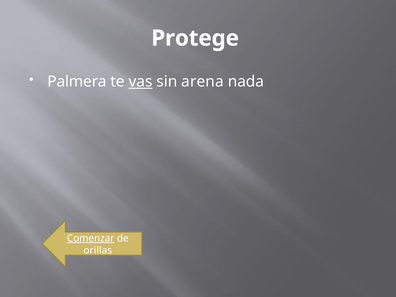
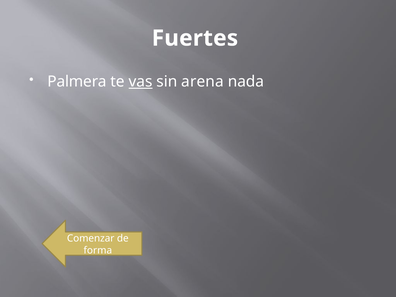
Protege: Protege -> Fuertes (195, 38)
Comenzar underline: present -> none (91, 238)
orillas: orillas -> forma (98, 250)
